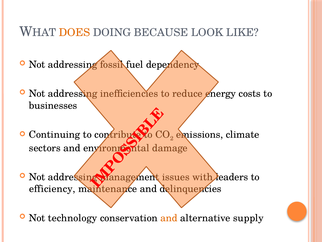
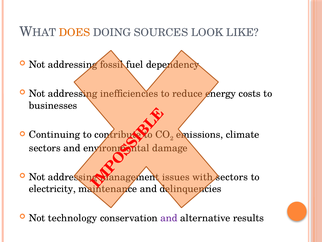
BECAUSE: BECAUSE -> SOURCES (161, 32)
leaders: leaders -> sectors (232, 177)
efficiency: efficiency -> electricity (52, 189)
and colour: orange -> purple (169, 218)
supply: supply -> results (248, 218)
